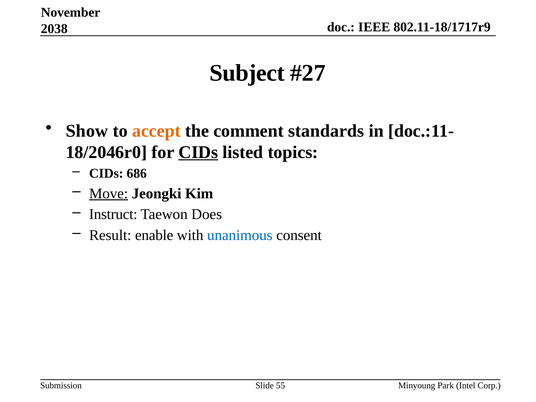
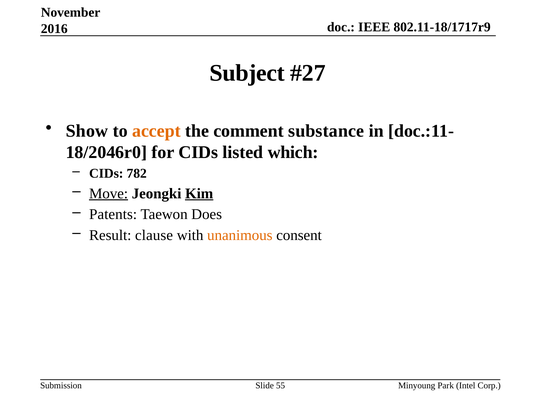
2038: 2038 -> 2016 (54, 29)
standards: standards -> substance (326, 131)
CIDs underline: present -> none (198, 152)
topics: topics -> which (293, 152)
686: 686 -> 782 (137, 173)
Kim underline: none -> present (199, 193)
Instruct: Instruct -> Patents (113, 214)
enable: enable -> clause (154, 235)
unanimous colour: blue -> orange (240, 235)
